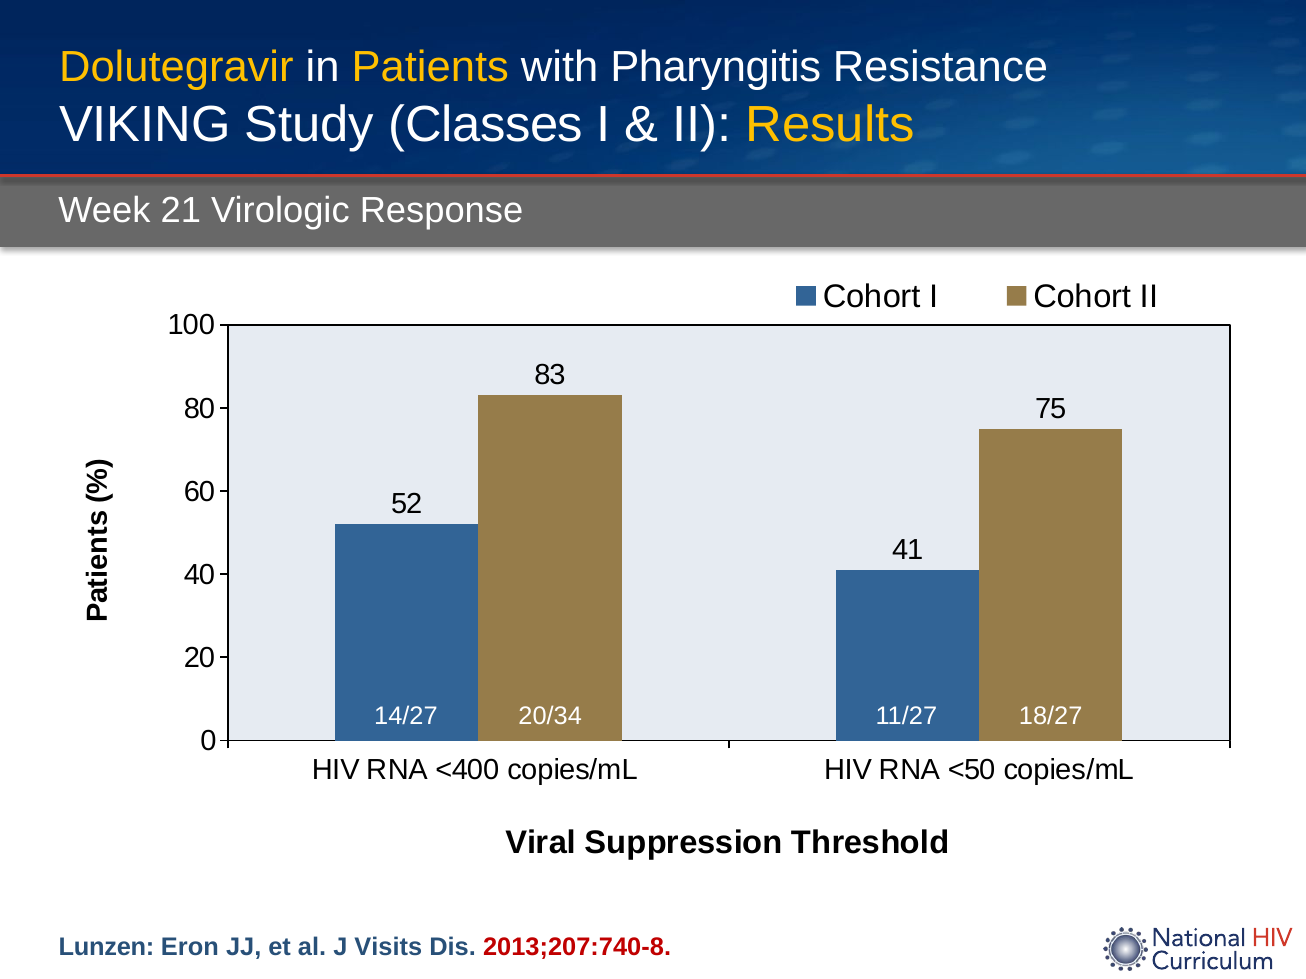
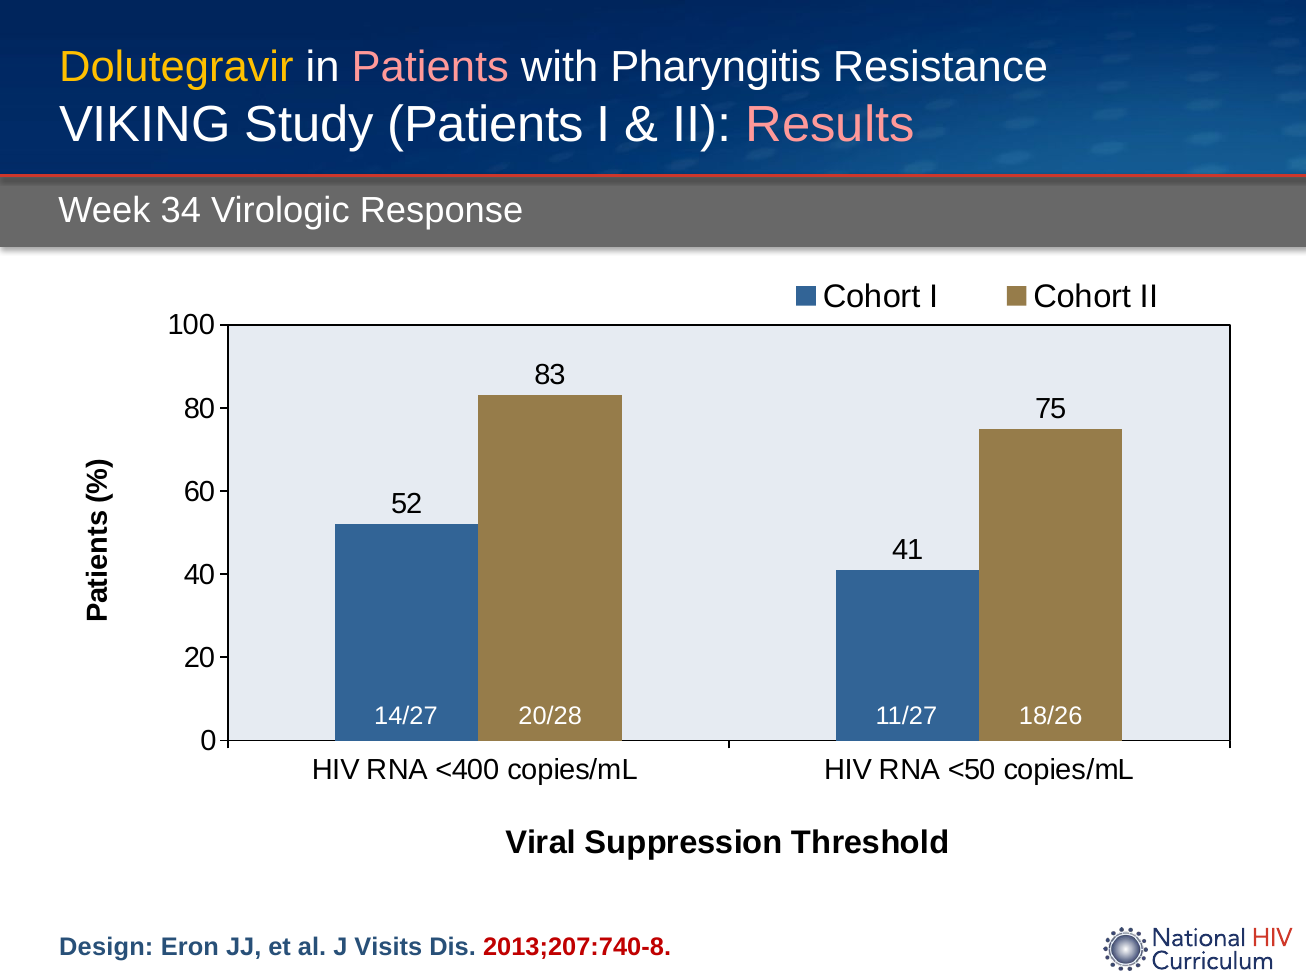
Patients colour: yellow -> pink (430, 67)
Study Classes: Classes -> Patients (486, 125)
Results colour: yellow -> pink (830, 125)
21: 21 -> 34 (181, 211)
20/34: 20/34 -> 20/28 (550, 716)
18/27: 18/27 -> 18/26 (1051, 716)
Lunzen: Lunzen -> Design (106, 947)
